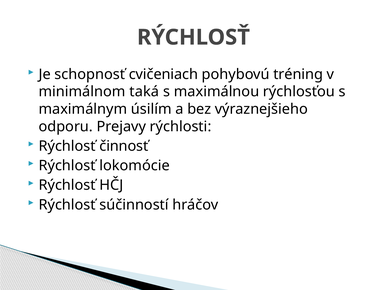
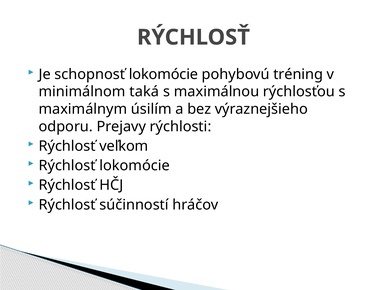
schopnosť cvičeniach: cvičeniach -> lokomócie (163, 74)
činnosť: činnosť -> veľkom (124, 146)
